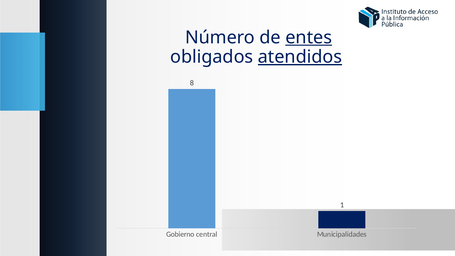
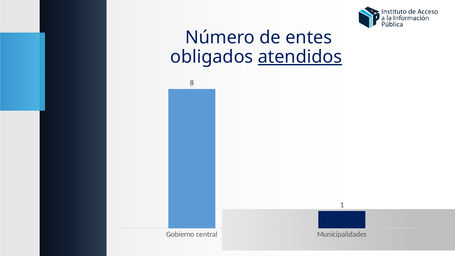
entes underline: present -> none (309, 37)
